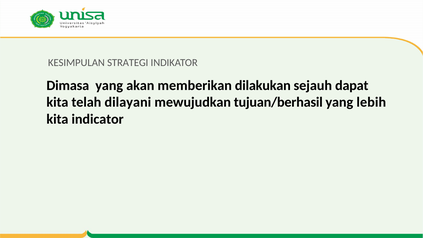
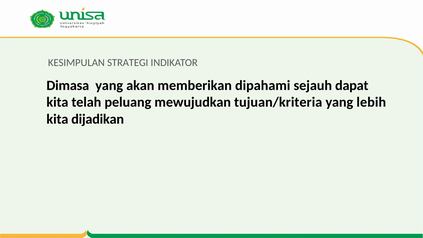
dilakukan: dilakukan -> dipahami (263, 85)
dilayani: dilayani -> peluang (128, 102)
tujuan/berhasil: tujuan/berhasil -> tujuan/kriteria (278, 102)
indicator: indicator -> dijadikan (98, 119)
